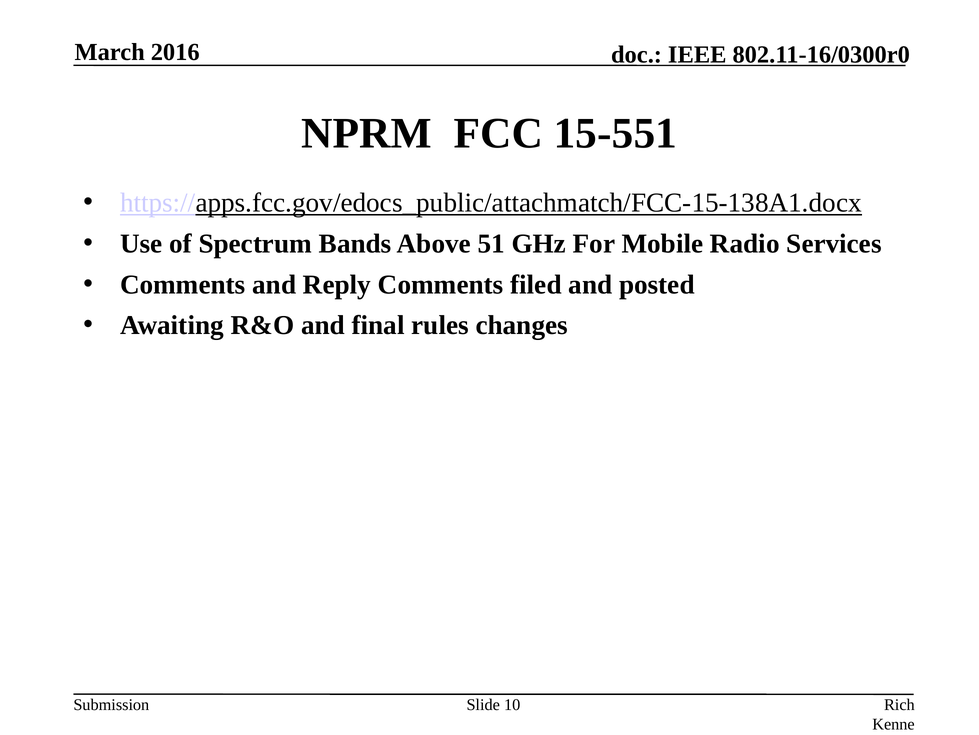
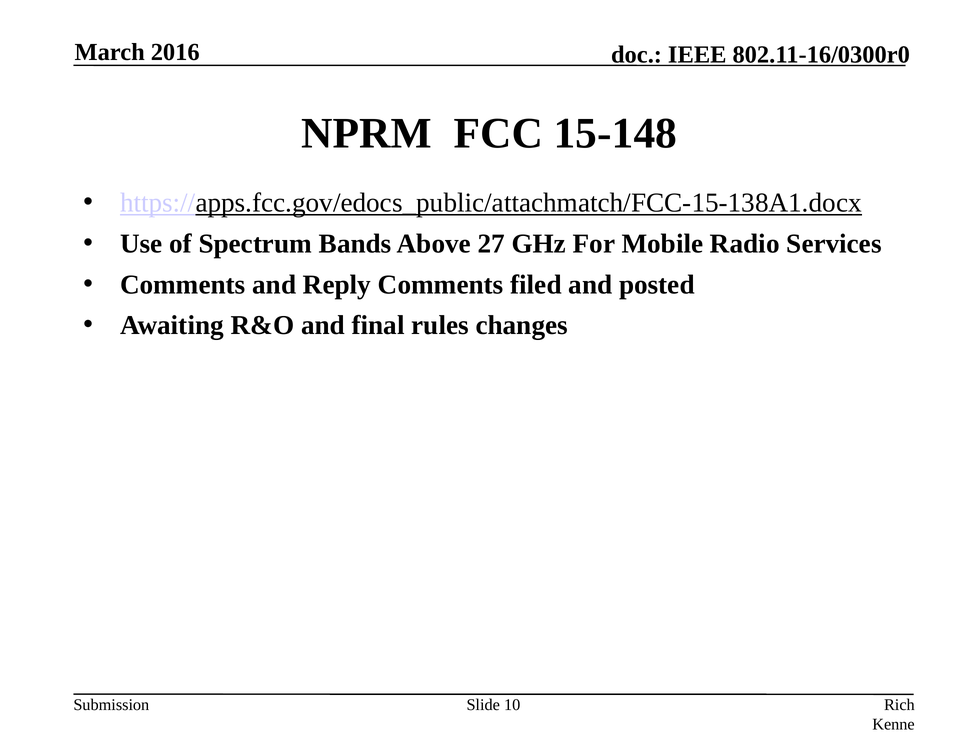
15-551: 15-551 -> 15-148 (615, 133)
51: 51 -> 27 (491, 243)
